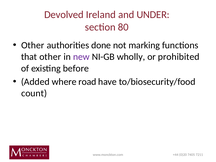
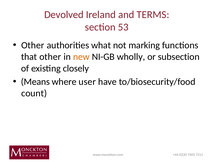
UNDER: UNDER -> TERMS (153, 15)
80: 80 -> 53 (123, 27)
done: done -> what (101, 45)
new colour: purple -> orange (81, 57)
prohibited: prohibited -> subsection (179, 57)
before: before -> closely (76, 68)
Added: Added -> Means (35, 82)
road: road -> user (87, 82)
